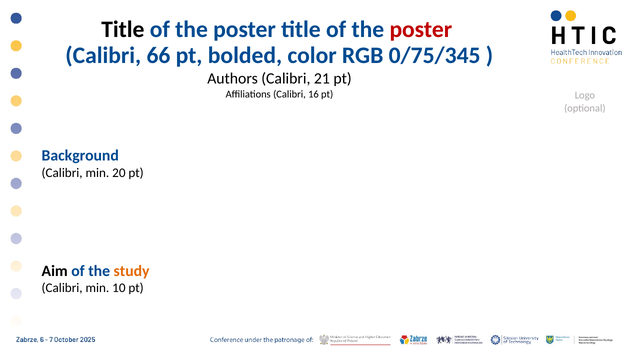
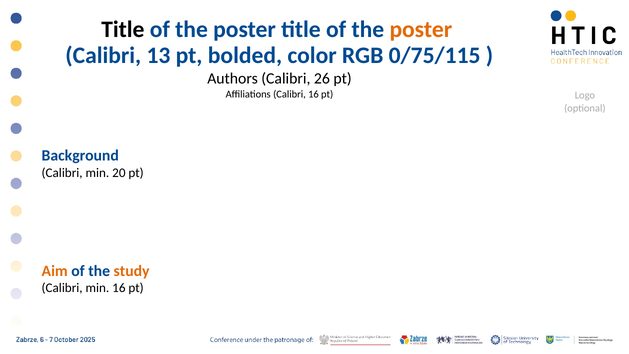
poster colour: red -> orange (421, 29)
66: 66 -> 13 (158, 56)
0/75/345: 0/75/345 -> 0/75/115 (435, 56)
21: 21 -> 26 (322, 79)
Aim colour: black -> orange (55, 271)
min 10: 10 -> 16 (119, 288)
